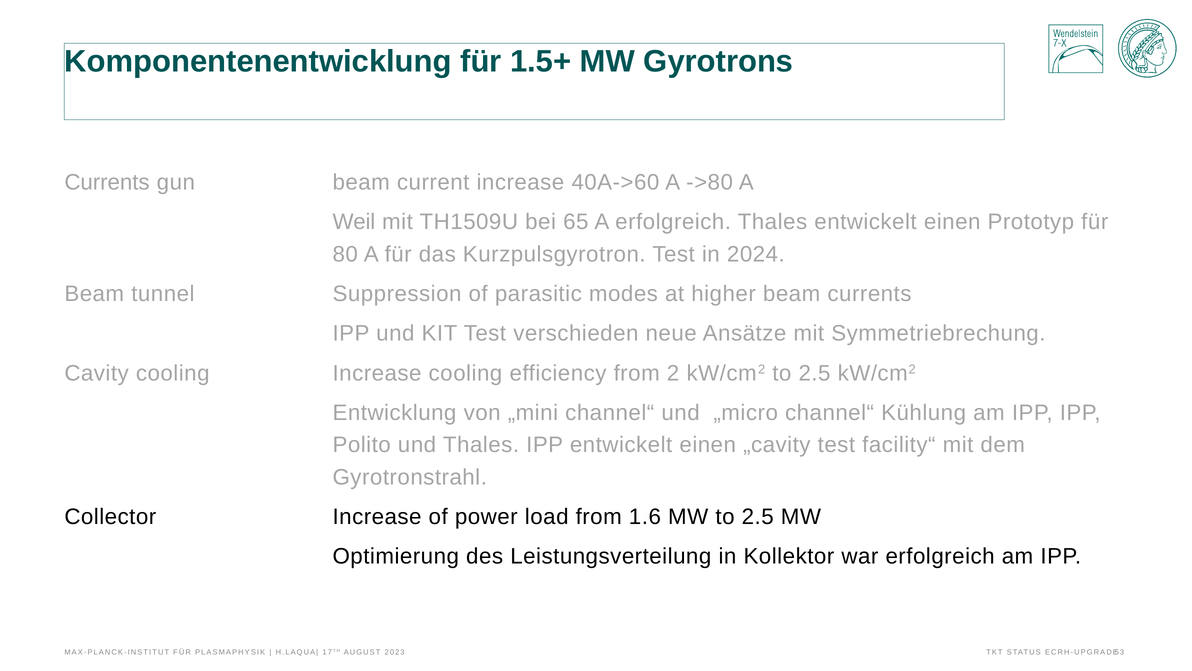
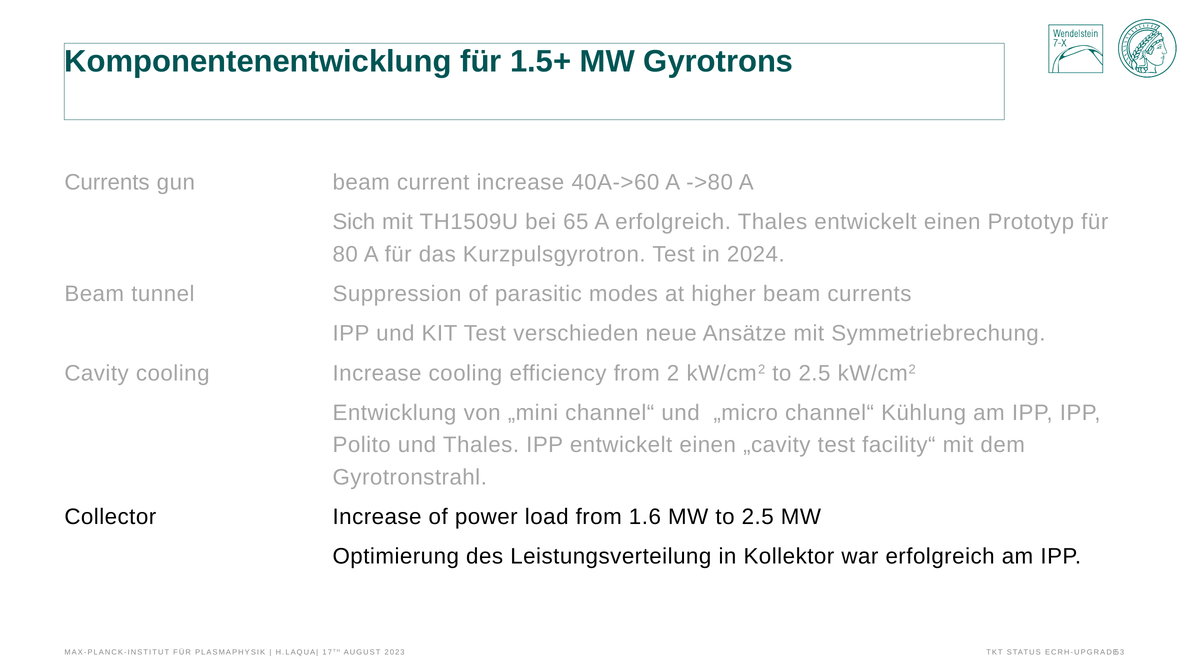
Weil: Weil -> Sich (354, 222)
